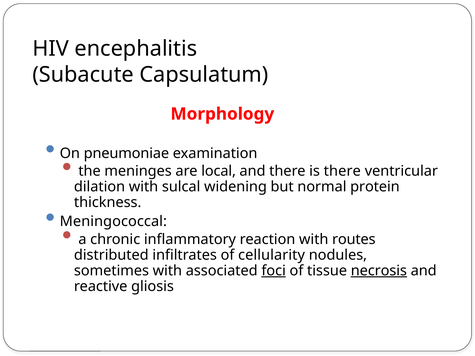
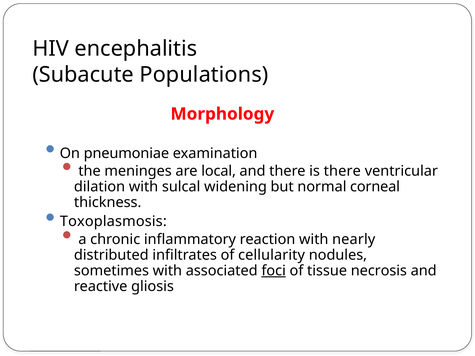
Capsulatum: Capsulatum -> Populations (204, 75)
protein: protein -> corneal (375, 187)
Meningococcal: Meningococcal -> Toxoplasmosis (113, 222)
routes: routes -> nearly (354, 239)
necrosis underline: present -> none (379, 271)
